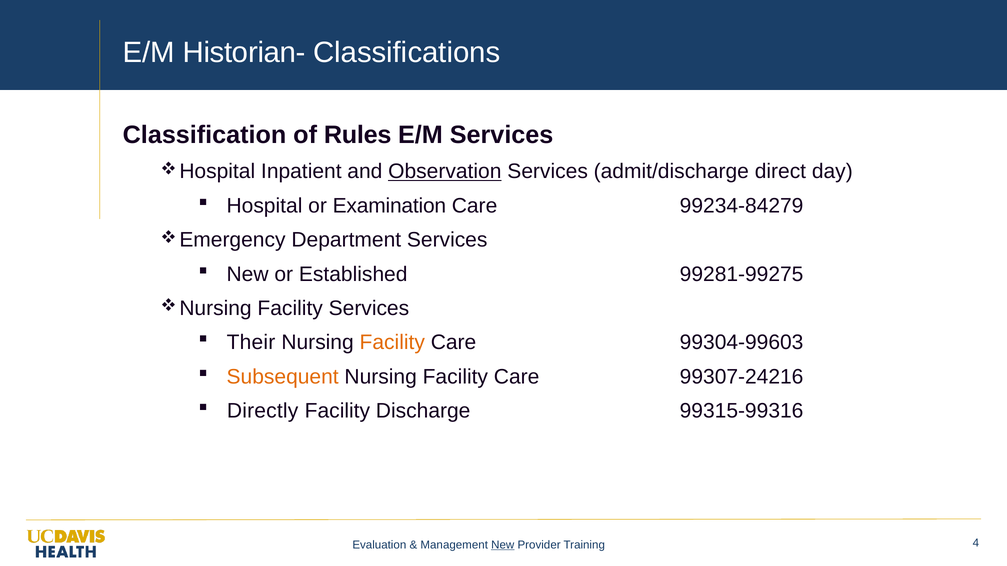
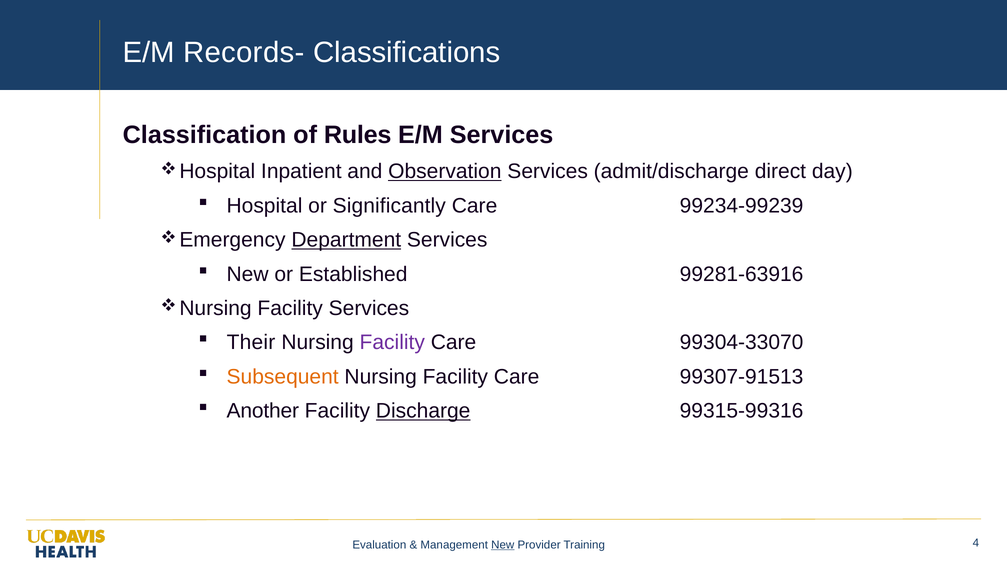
Historian-: Historian- -> Records- (244, 53)
Examination: Examination -> Significantly (389, 206)
99234-84279: 99234-84279 -> 99234-99239 (742, 206)
Department underline: none -> present (346, 240)
99281-99275: 99281-99275 -> 99281-63916 (742, 274)
Facility colour: orange -> purple (392, 343)
99304-99603: 99304-99603 -> 99304-33070 (742, 343)
99307-24216: 99307-24216 -> 99307-91513 (742, 377)
Directly: Directly -> Another (263, 411)
Discharge underline: none -> present (423, 411)
